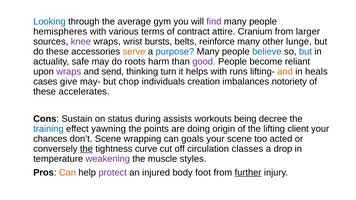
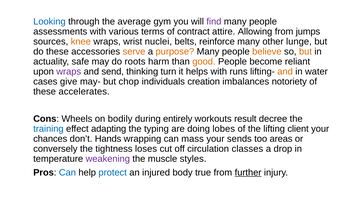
hemispheres: hemispheres -> assessments (60, 32)
Cranium: Cranium -> Allowing (255, 32)
larger: larger -> jumps (308, 32)
knee colour: purple -> orange (81, 42)
bursts: bursts -> nuclei (158, 42)
purpose colour: blue -> orange (175, 52)
believe colour: blue -> orange (267, 52)
but colour: blue -> orange (305, 52)
good colour: purple -> orange (204, 62)
heals: heals -> water (316, 72)
Sustain: Sustain -> Wheels (77, 119)
status: status -> bodily (120, 119)
assists: assists -> entirely (178, 119)
being: being -> result (245, 119)
yawning: yawning -> adapting (109, 129)
points: points -> typing (156, 129)
origin: origin -> lobes (224, 129)
don’t Scene: Scene -> Hands (108, 139)
goals: goals -> mass (193, 139)
your scene: scene -> sends (239, 139)
acted: acted -> areas (281, 139)
the underline: present -> none (86, 149)
curve: curve -> loses (146, 149)
Can colour: orange -> blue (67, 173)
protect colour: purple -> blue (113, 173)
foot: foot -> true (203, 173)
